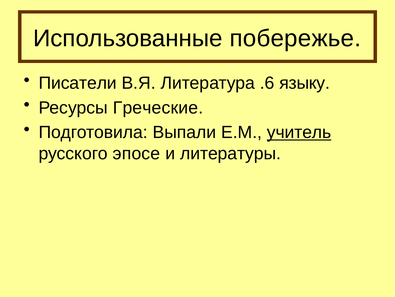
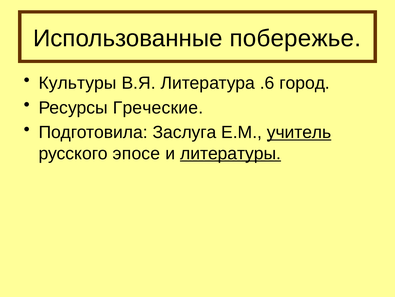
Писатели: Писатели -> Культуры (78, 83)
языку: языку -> город (305, 83)
Выпали: Выпали -> Заслуга (185, 132)
литературы underline: none -> present (231, 153)
